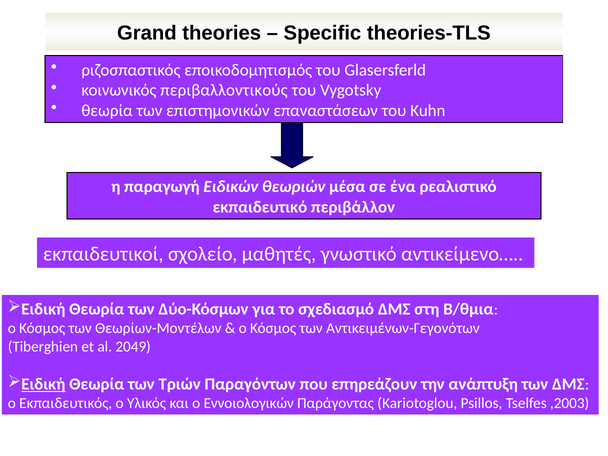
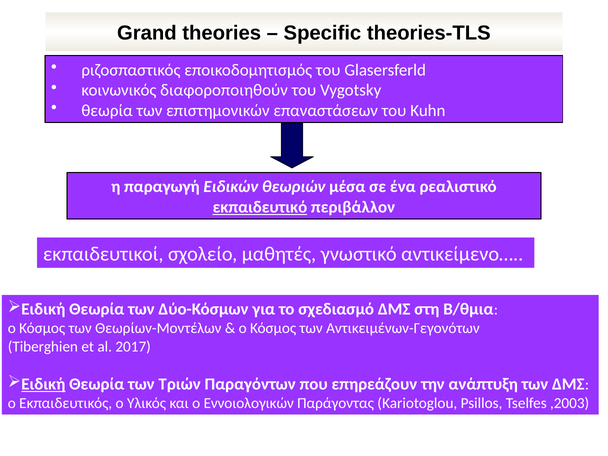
περιβαλλοντικούς: περιβαλλοντικούς -> διαφοροποιηθούν (224, 90)
εκπαιδευτικό underline: none -> present (260, 207)
2049: 2049 -> 2017 (133, 347)
